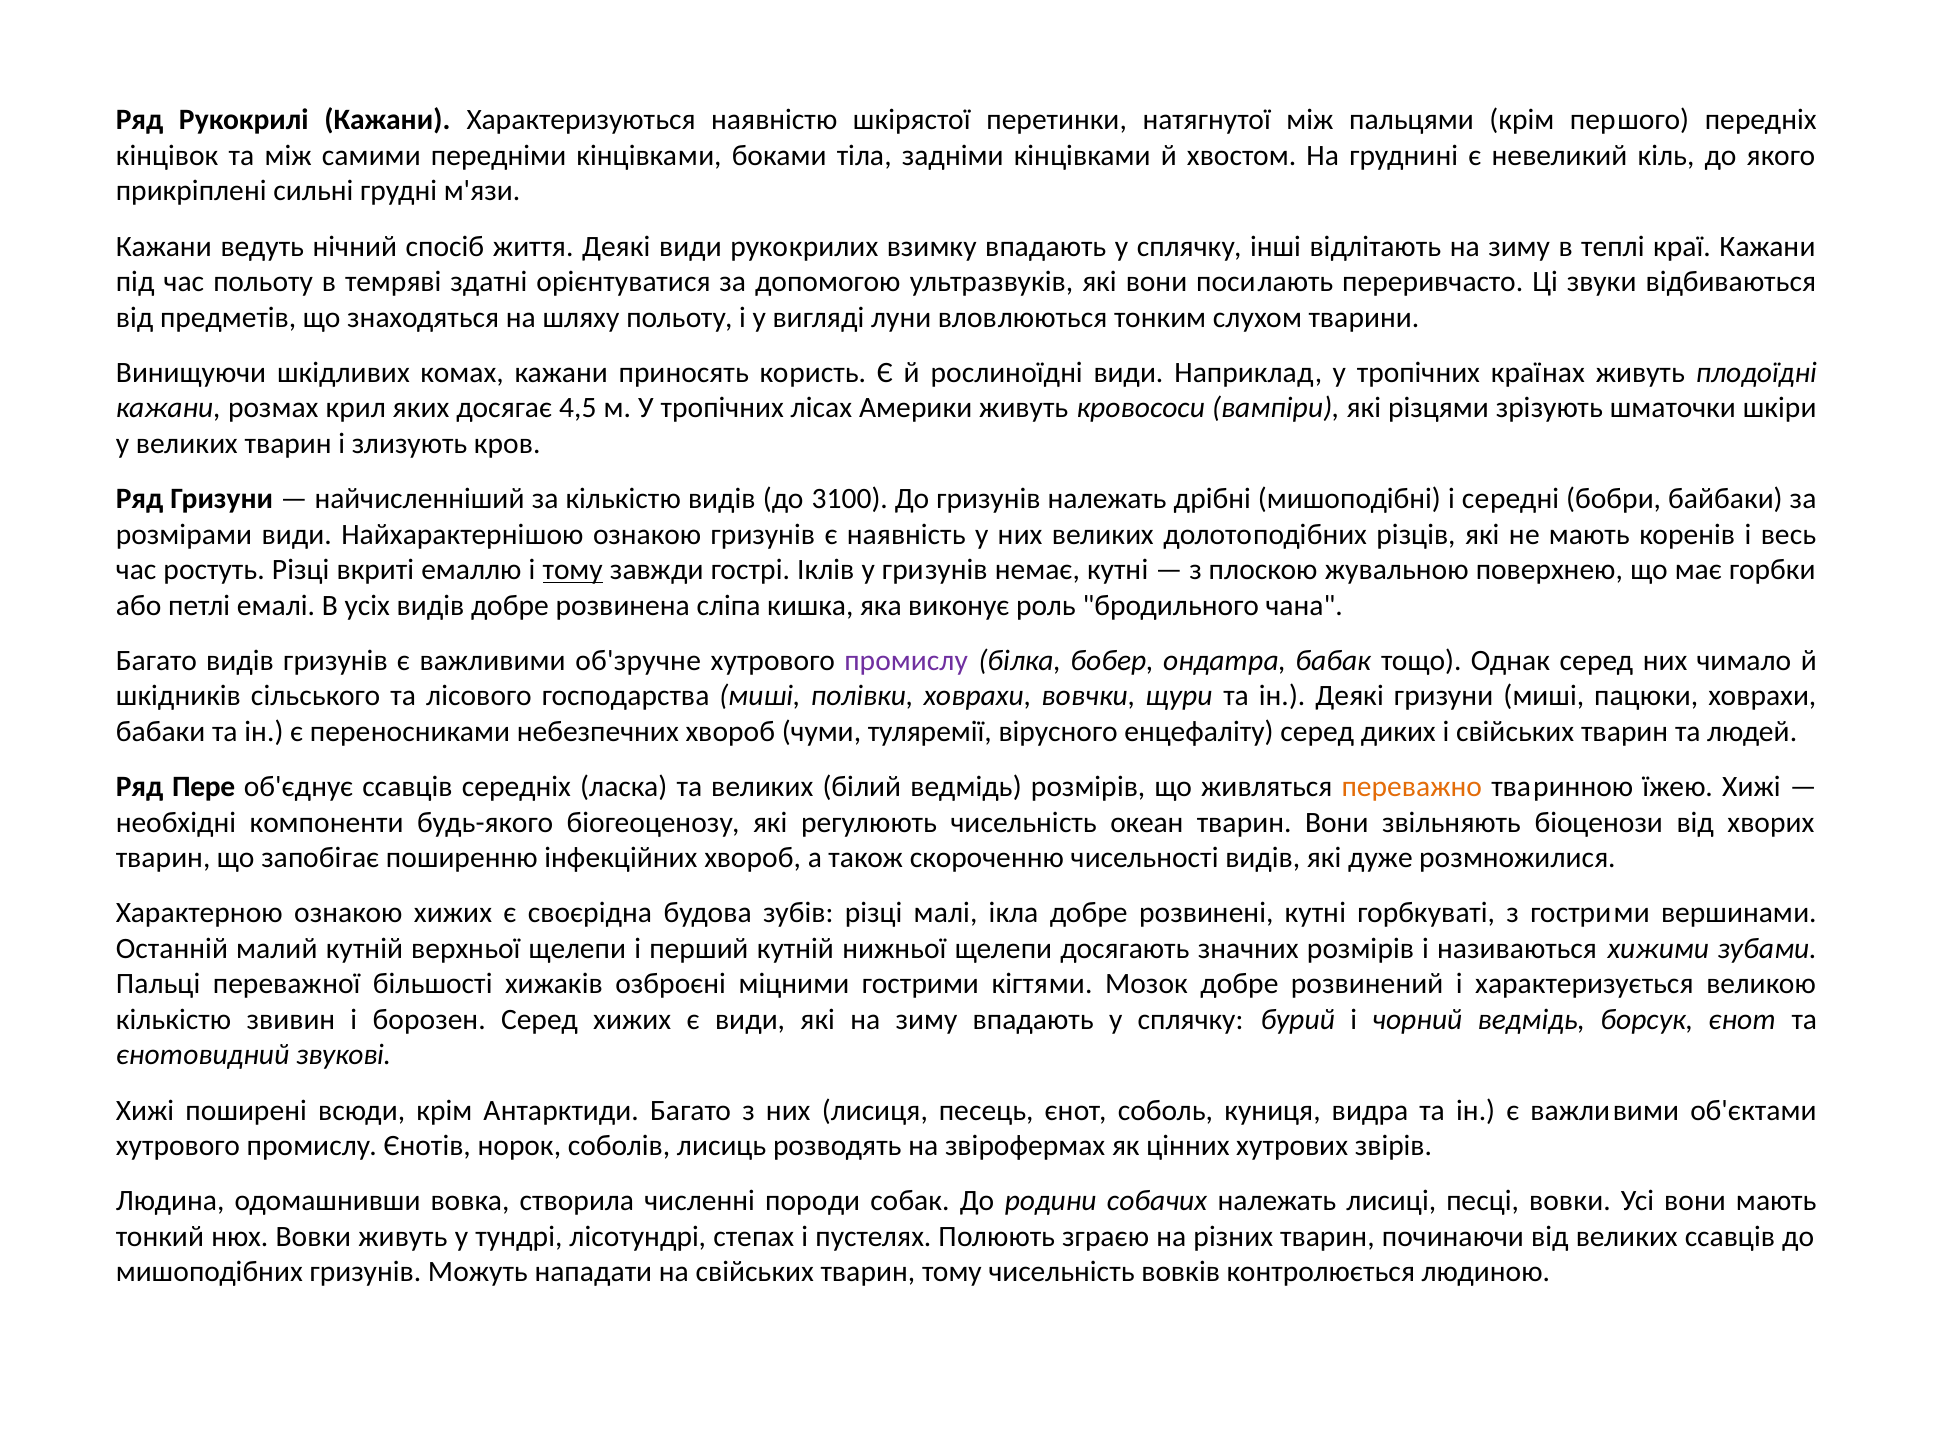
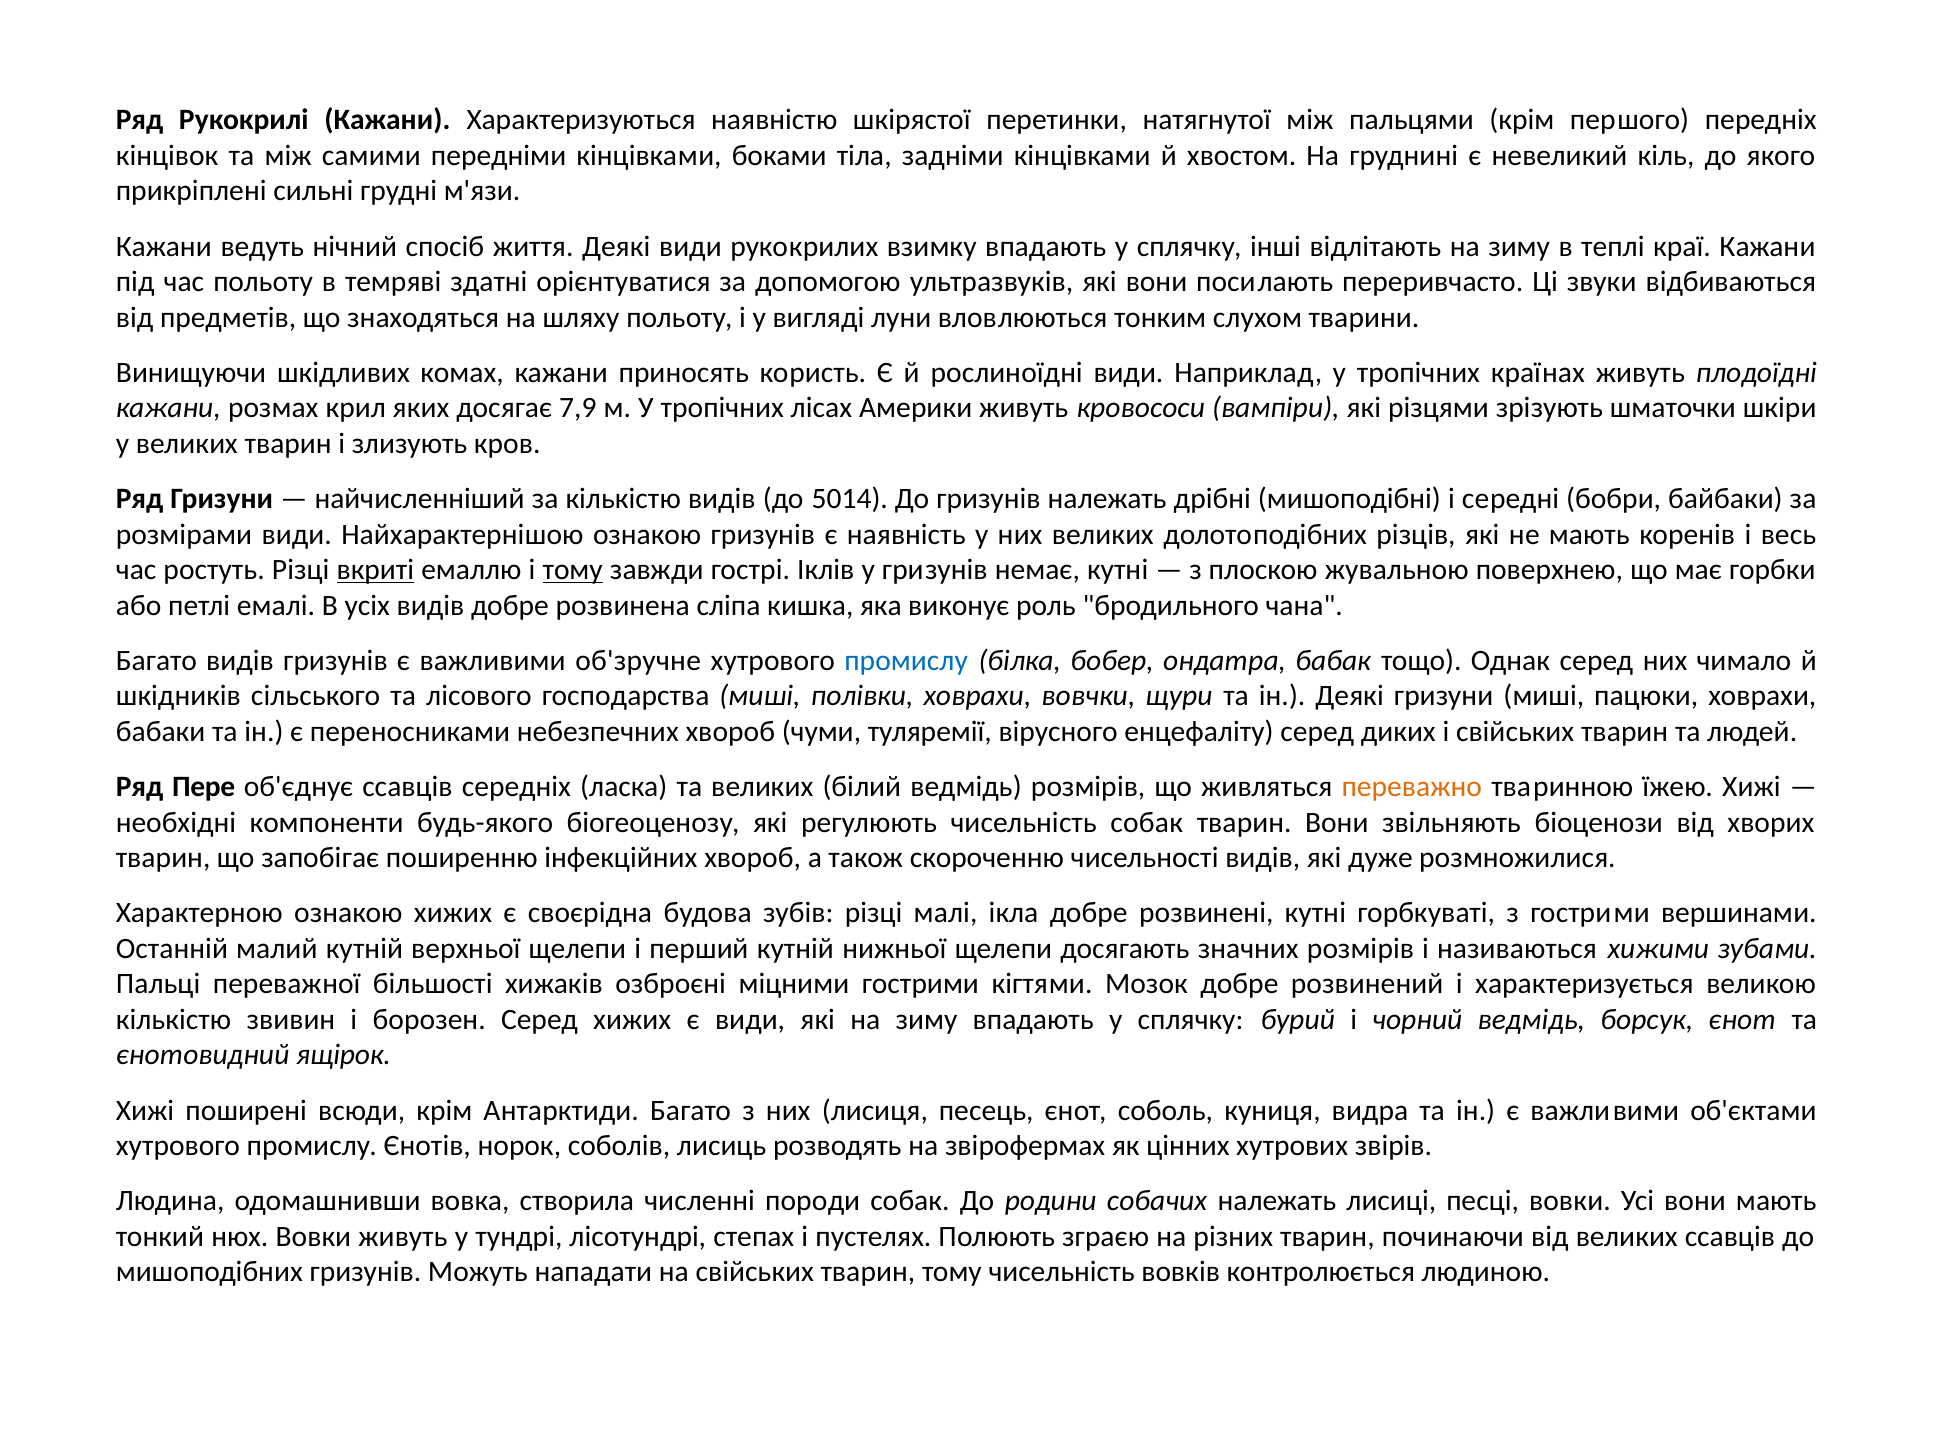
4,5: 4,5 -> 7,9 (578, 408)
3100: 3100 -> 5014 (850, 499)
вкриті underline: none -> present (375, 570)
промислу colour: purple -> blue (906, 661)
чисельність океан: океан -> собак (1147, 822)
звукові: звукові -> ящірок (344, 1055)
